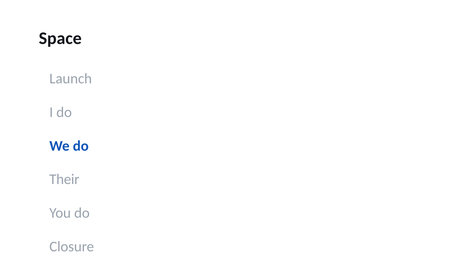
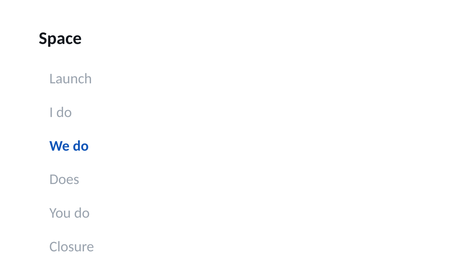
Their: Their -> Does (64, 179)
